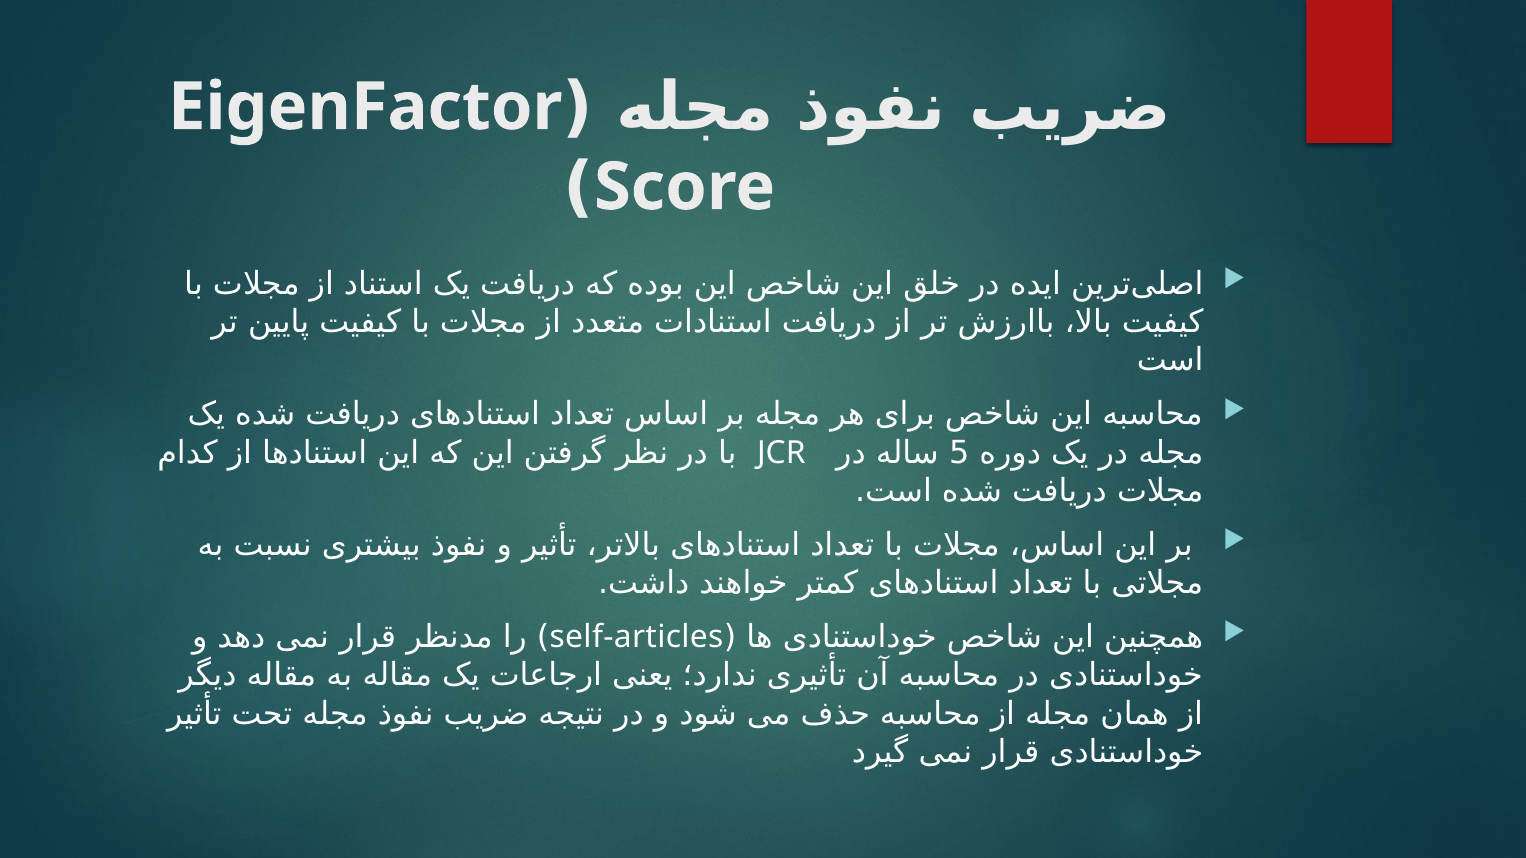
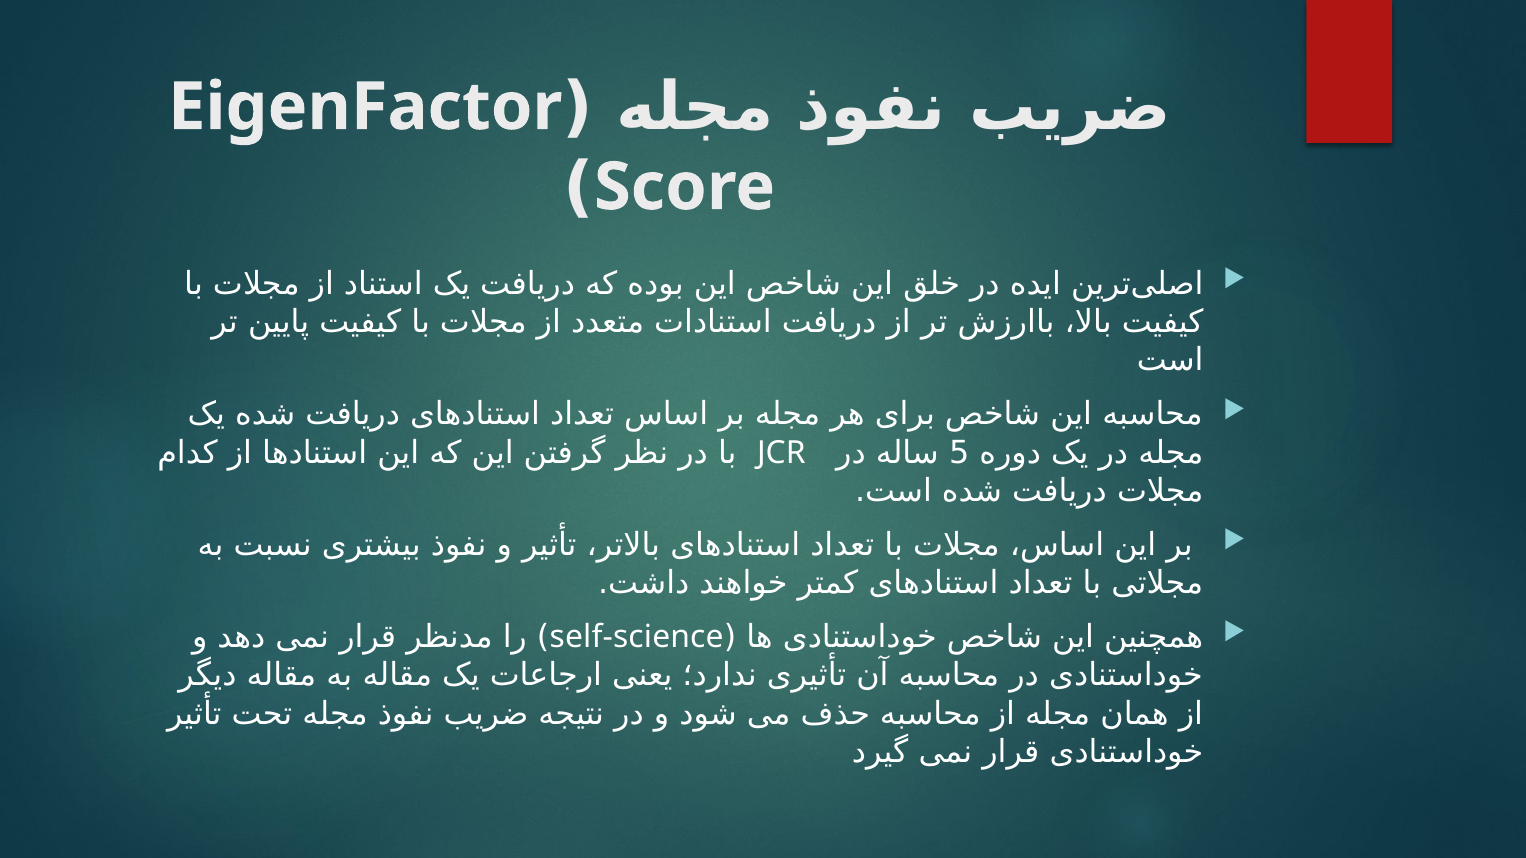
self-articles: self-articles -> self-science (637, 637)
